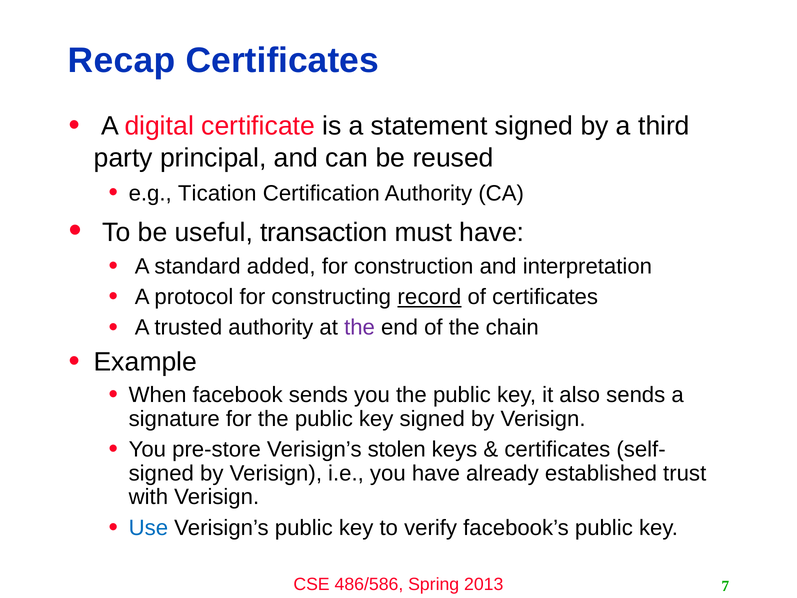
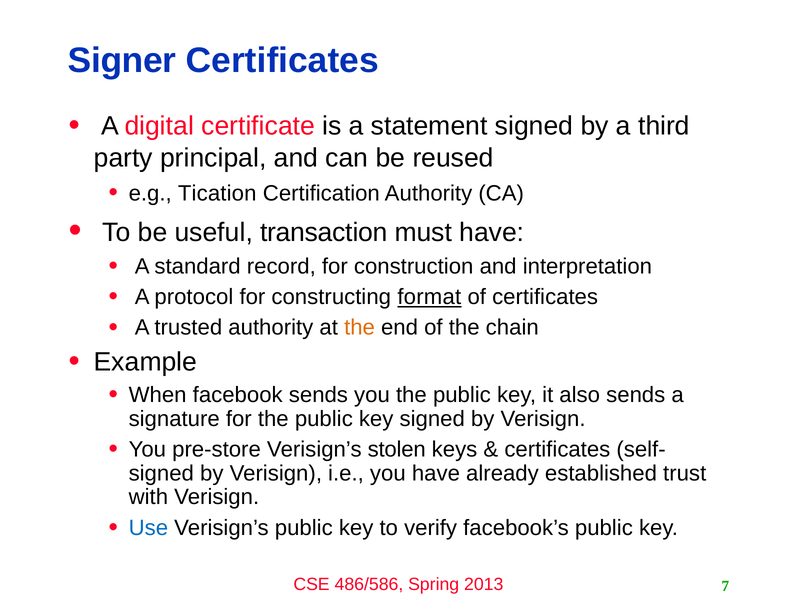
Recap: Recap -> Signer (122, 61)
added: added -> record (281, 266)
record: record -> format (429, 297)
the colour: purple -> orange (360, 327)
